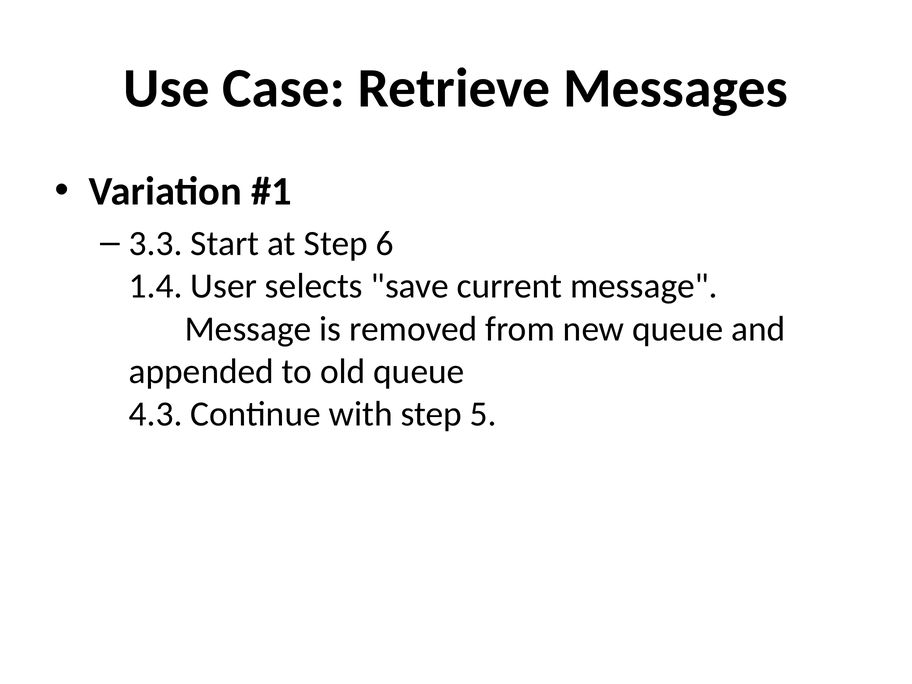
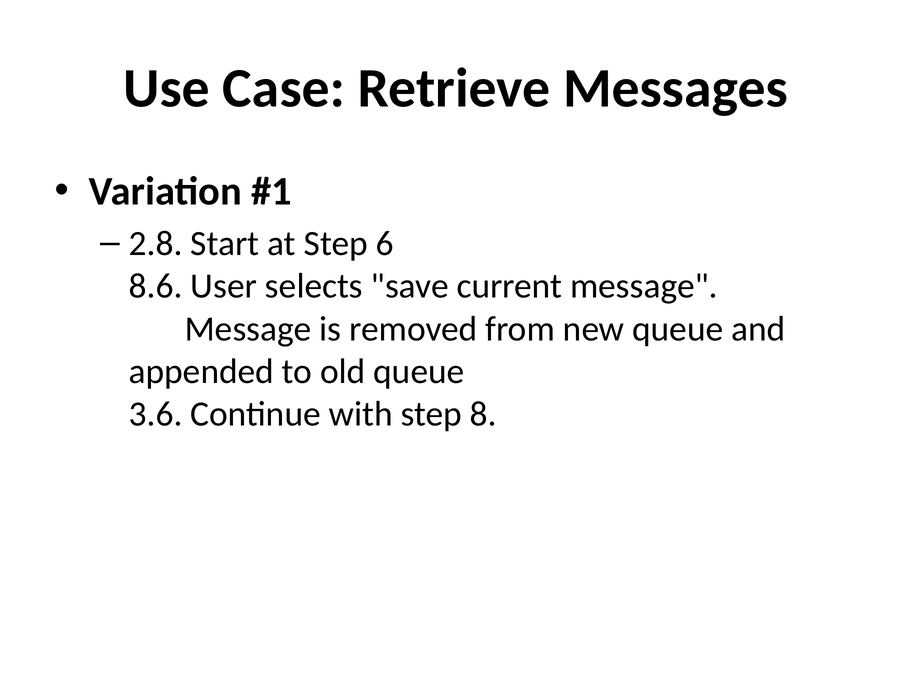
3.3: 3.3 -> 2.8 (156, 244)
1.4: 1.4 -> 8.6 (156, 286)
4.3: 4.3 -> 3.6 (156, 414)
5: 5 -> 8 (483, 414)
